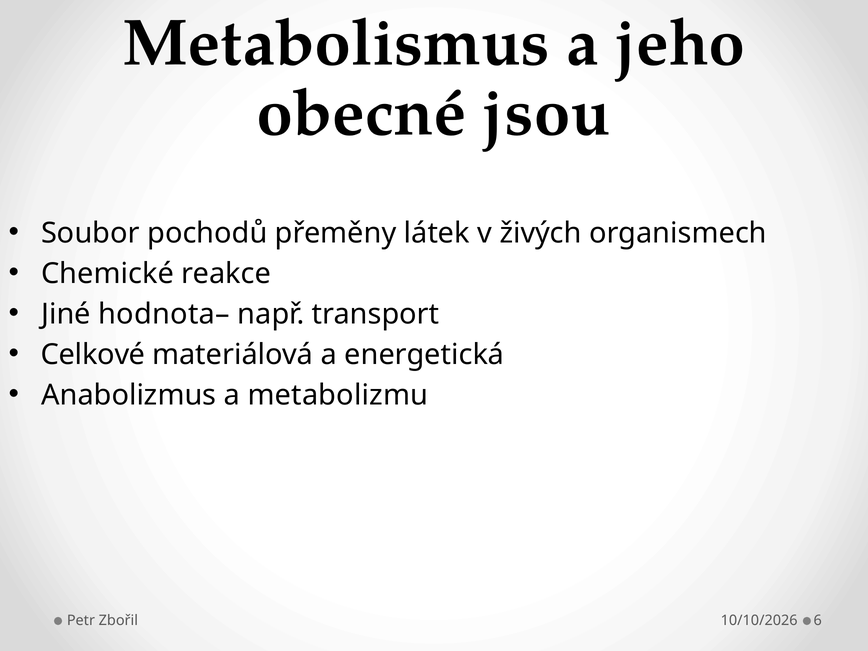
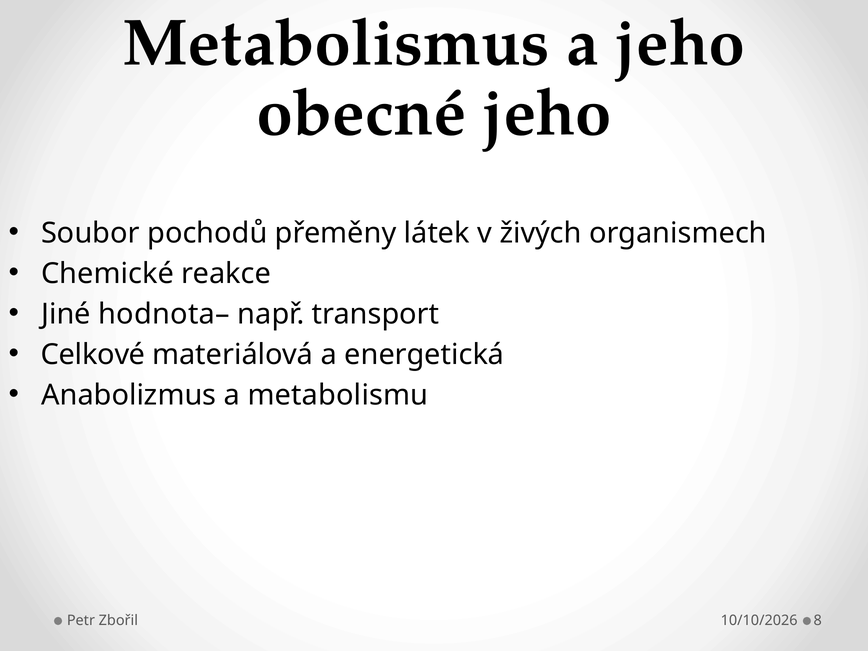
obecné jsou: jsou -> jeho (547, 113)
metabolizmu: metabolizmu -> metabolismu (338, 395)
6: 6 -> 8 (818, 621)
